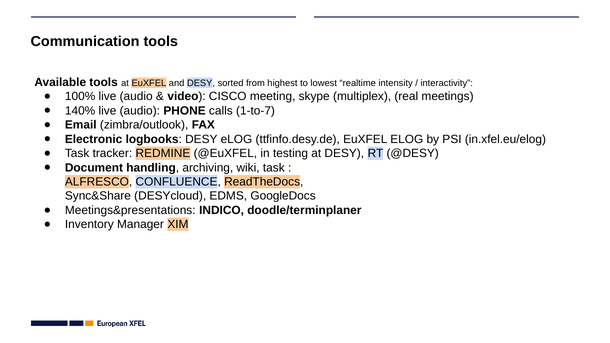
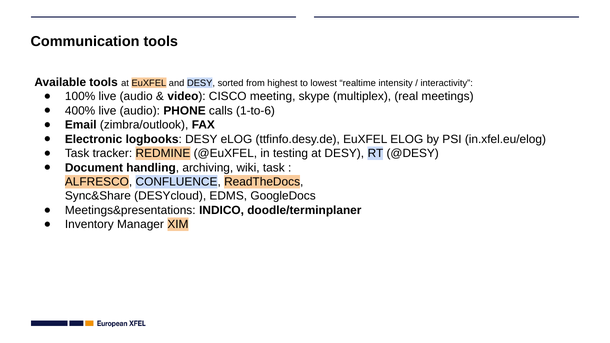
140%: 140% -> 400% (80, 111)
1-to-7: 1-to-7 -> 1-to-6 (256, 111)
